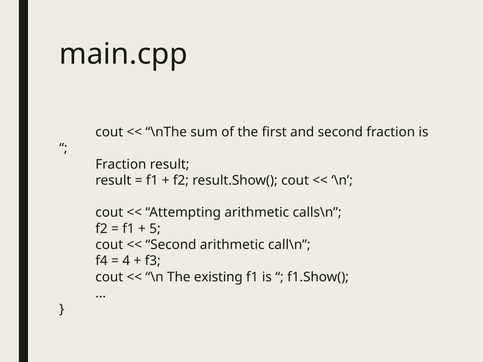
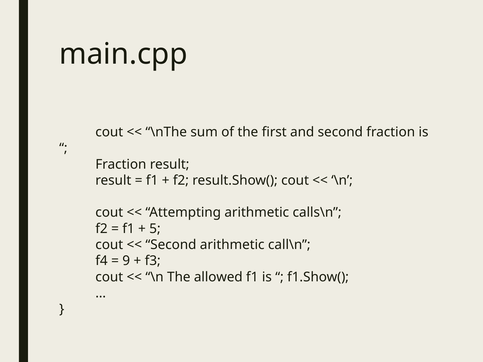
4: 4 -> 9 (126, 261)
existing: existing -> allowed (218, 277)
